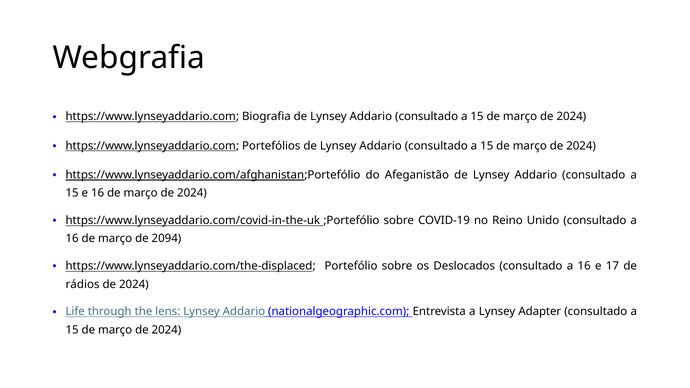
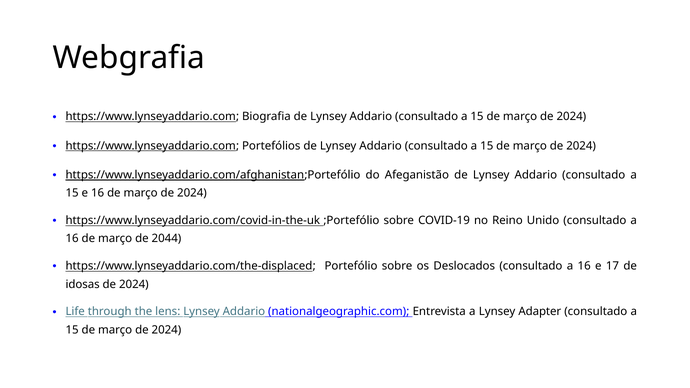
2094: 2094 -> 2044 (166, 239)
rádios: rádios -> idosas (83, 284)
